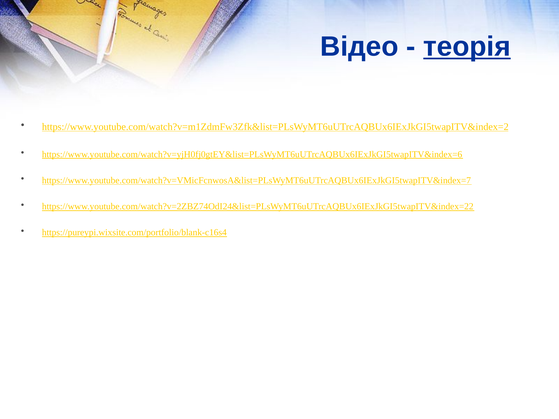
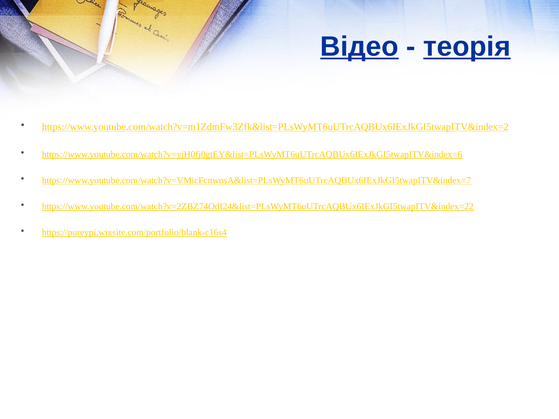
Відео underline: none -> present (359, 47)
